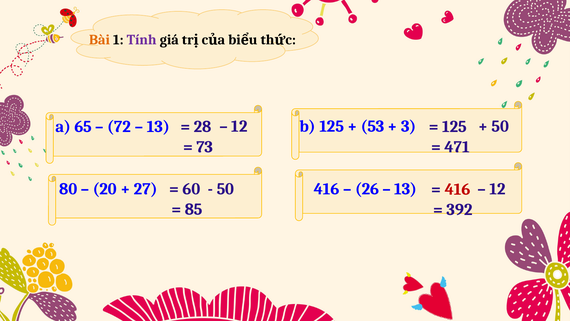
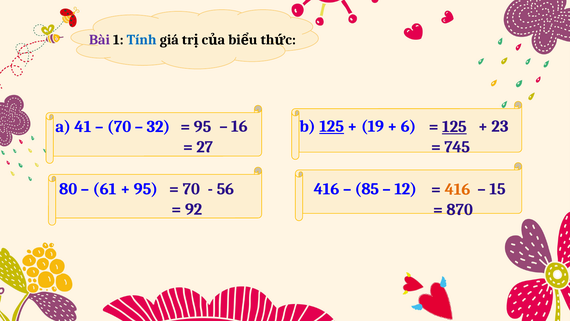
Bài colour: orange -> purple (99, 40)
Tính colour: purple -> blue (142, 40)
12: 12 -> 16 (240, 126)
125 underline: none -> present (332, 126)
53: 53 -> 19 (373, 126)
3: 3 -> 6 (409, 126)
50: 50 -> 23 (500, 126)
65: 65 -> 41 (83, 126)
72: 72 -> 70 (119, 126)
13: 13 -> 32 (159, 126)
28: 28 -> 95 (203, 127)
125 underline: none -> present (454, 127)
73: 73 -> 27 (205, 147)
471: 471 -> 745 (457, 147)
20: 20 -> 61 (105, 189)
27: 27 -> 95 (146, 189)
50: 50 -> 56 (225, 189)
26: 26 -> 85 (367, 189)
13: 13 -> 12 (406, 189)
60: 60 -> 70 (192, 189)
12: 12 -> 15 (498, 189)
416 colour: red -> orange (458, 189)
85: 85 -> 92 (194, 209)
392: 392 -> 870 (460, 209)
